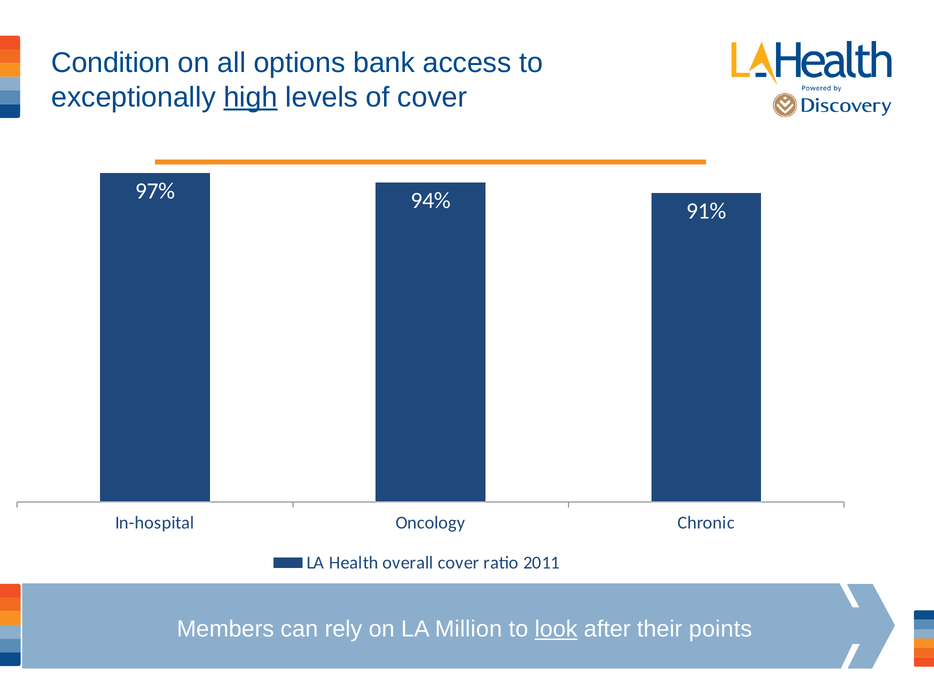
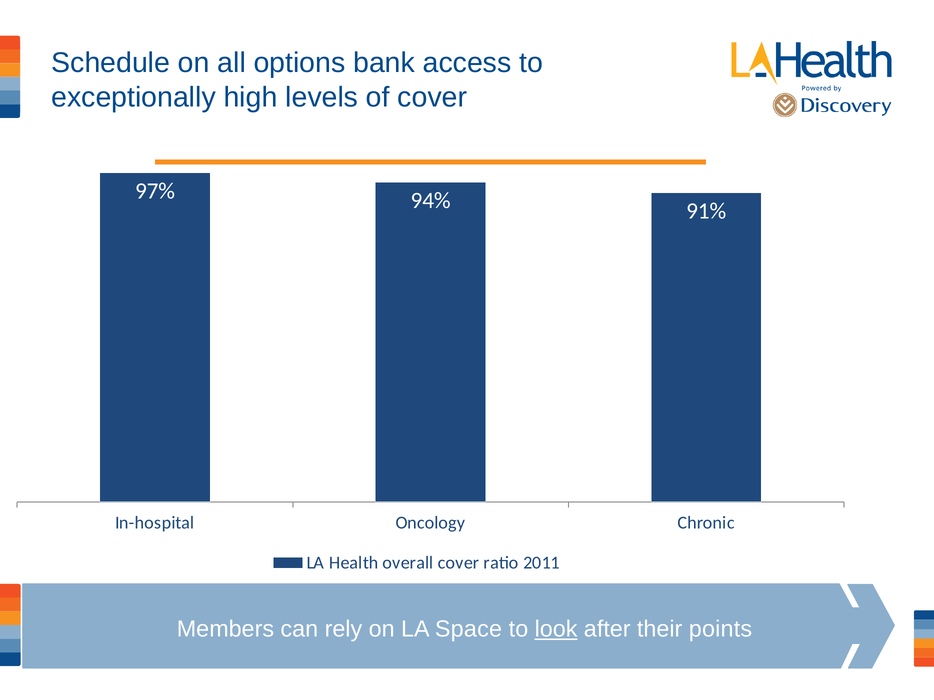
Condition: Condition -> Schedule (111, 63)
high underline: present -> none (251, 97)
Million: Million -> Space (468, 630)
